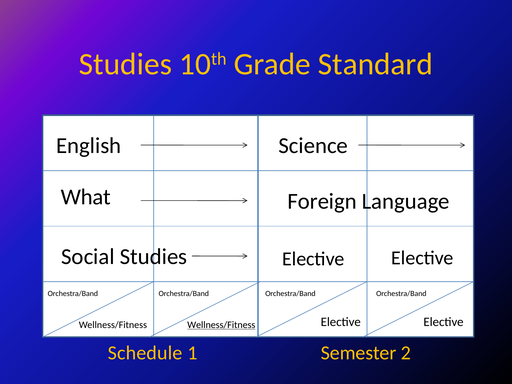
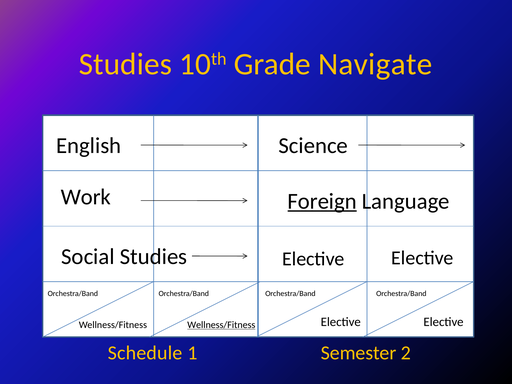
Standard: Standard -> Navigate (375, 64)
What: What -> Work (86, 197)
Foreign underline: none -> present (322, 201)
